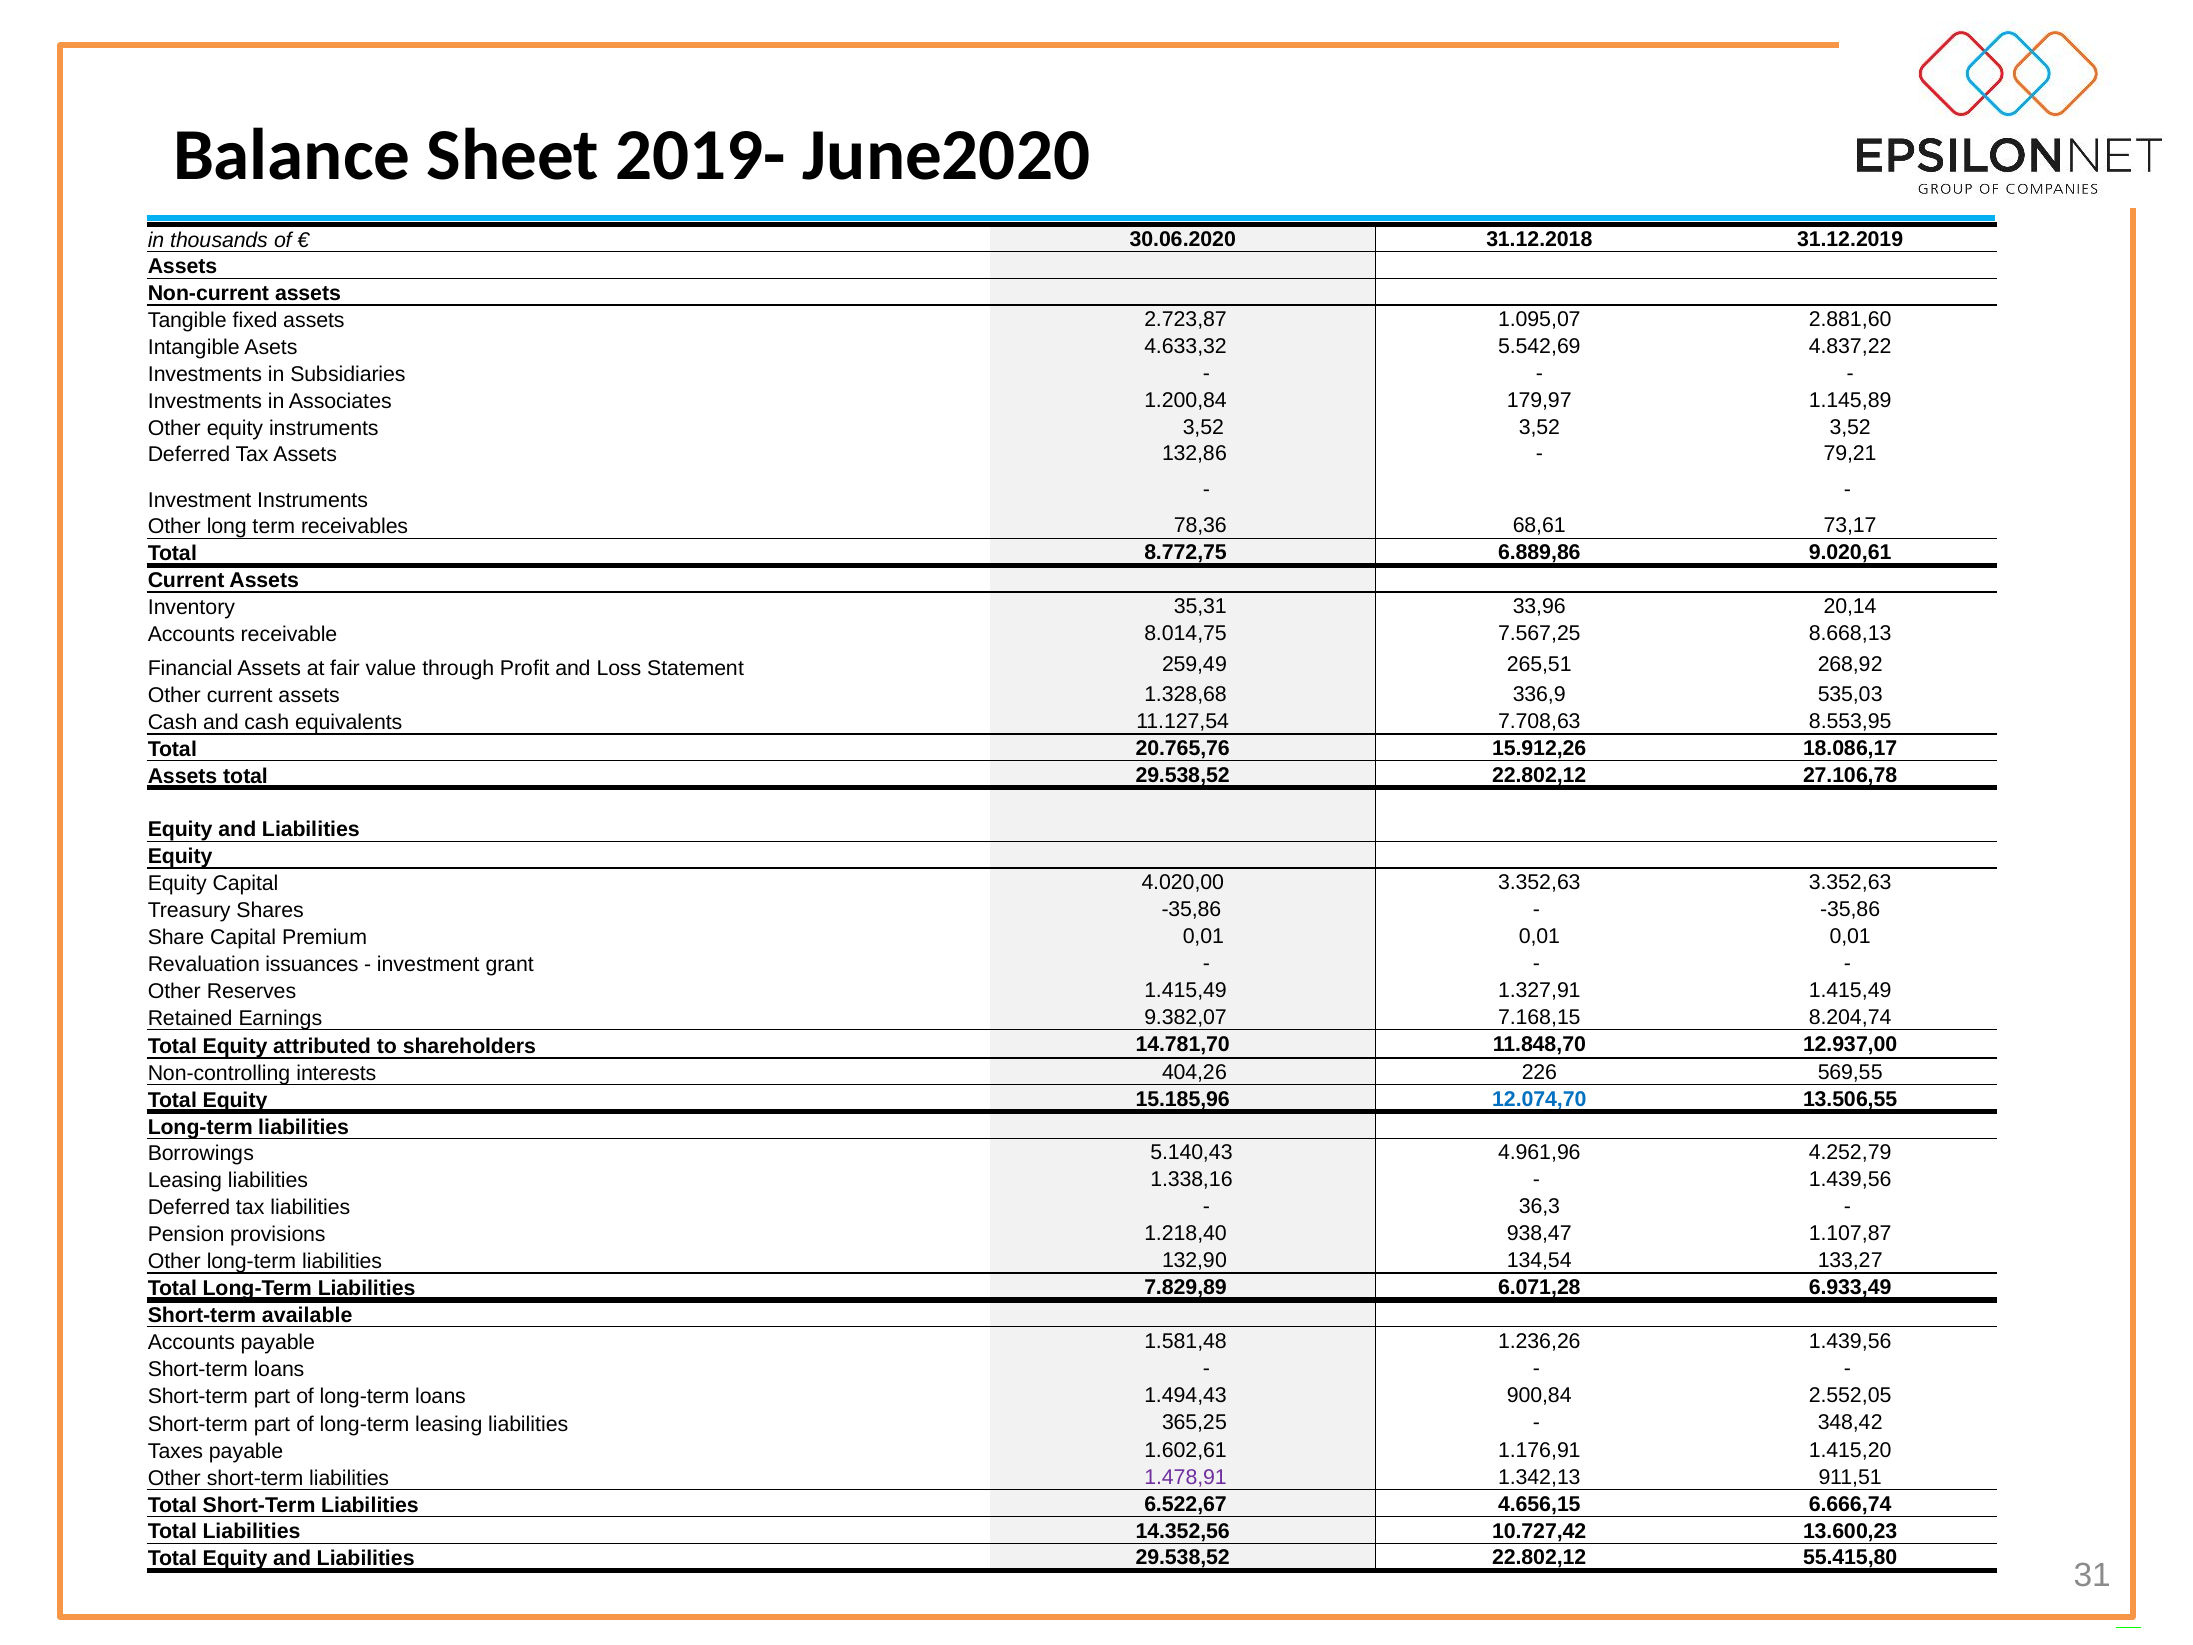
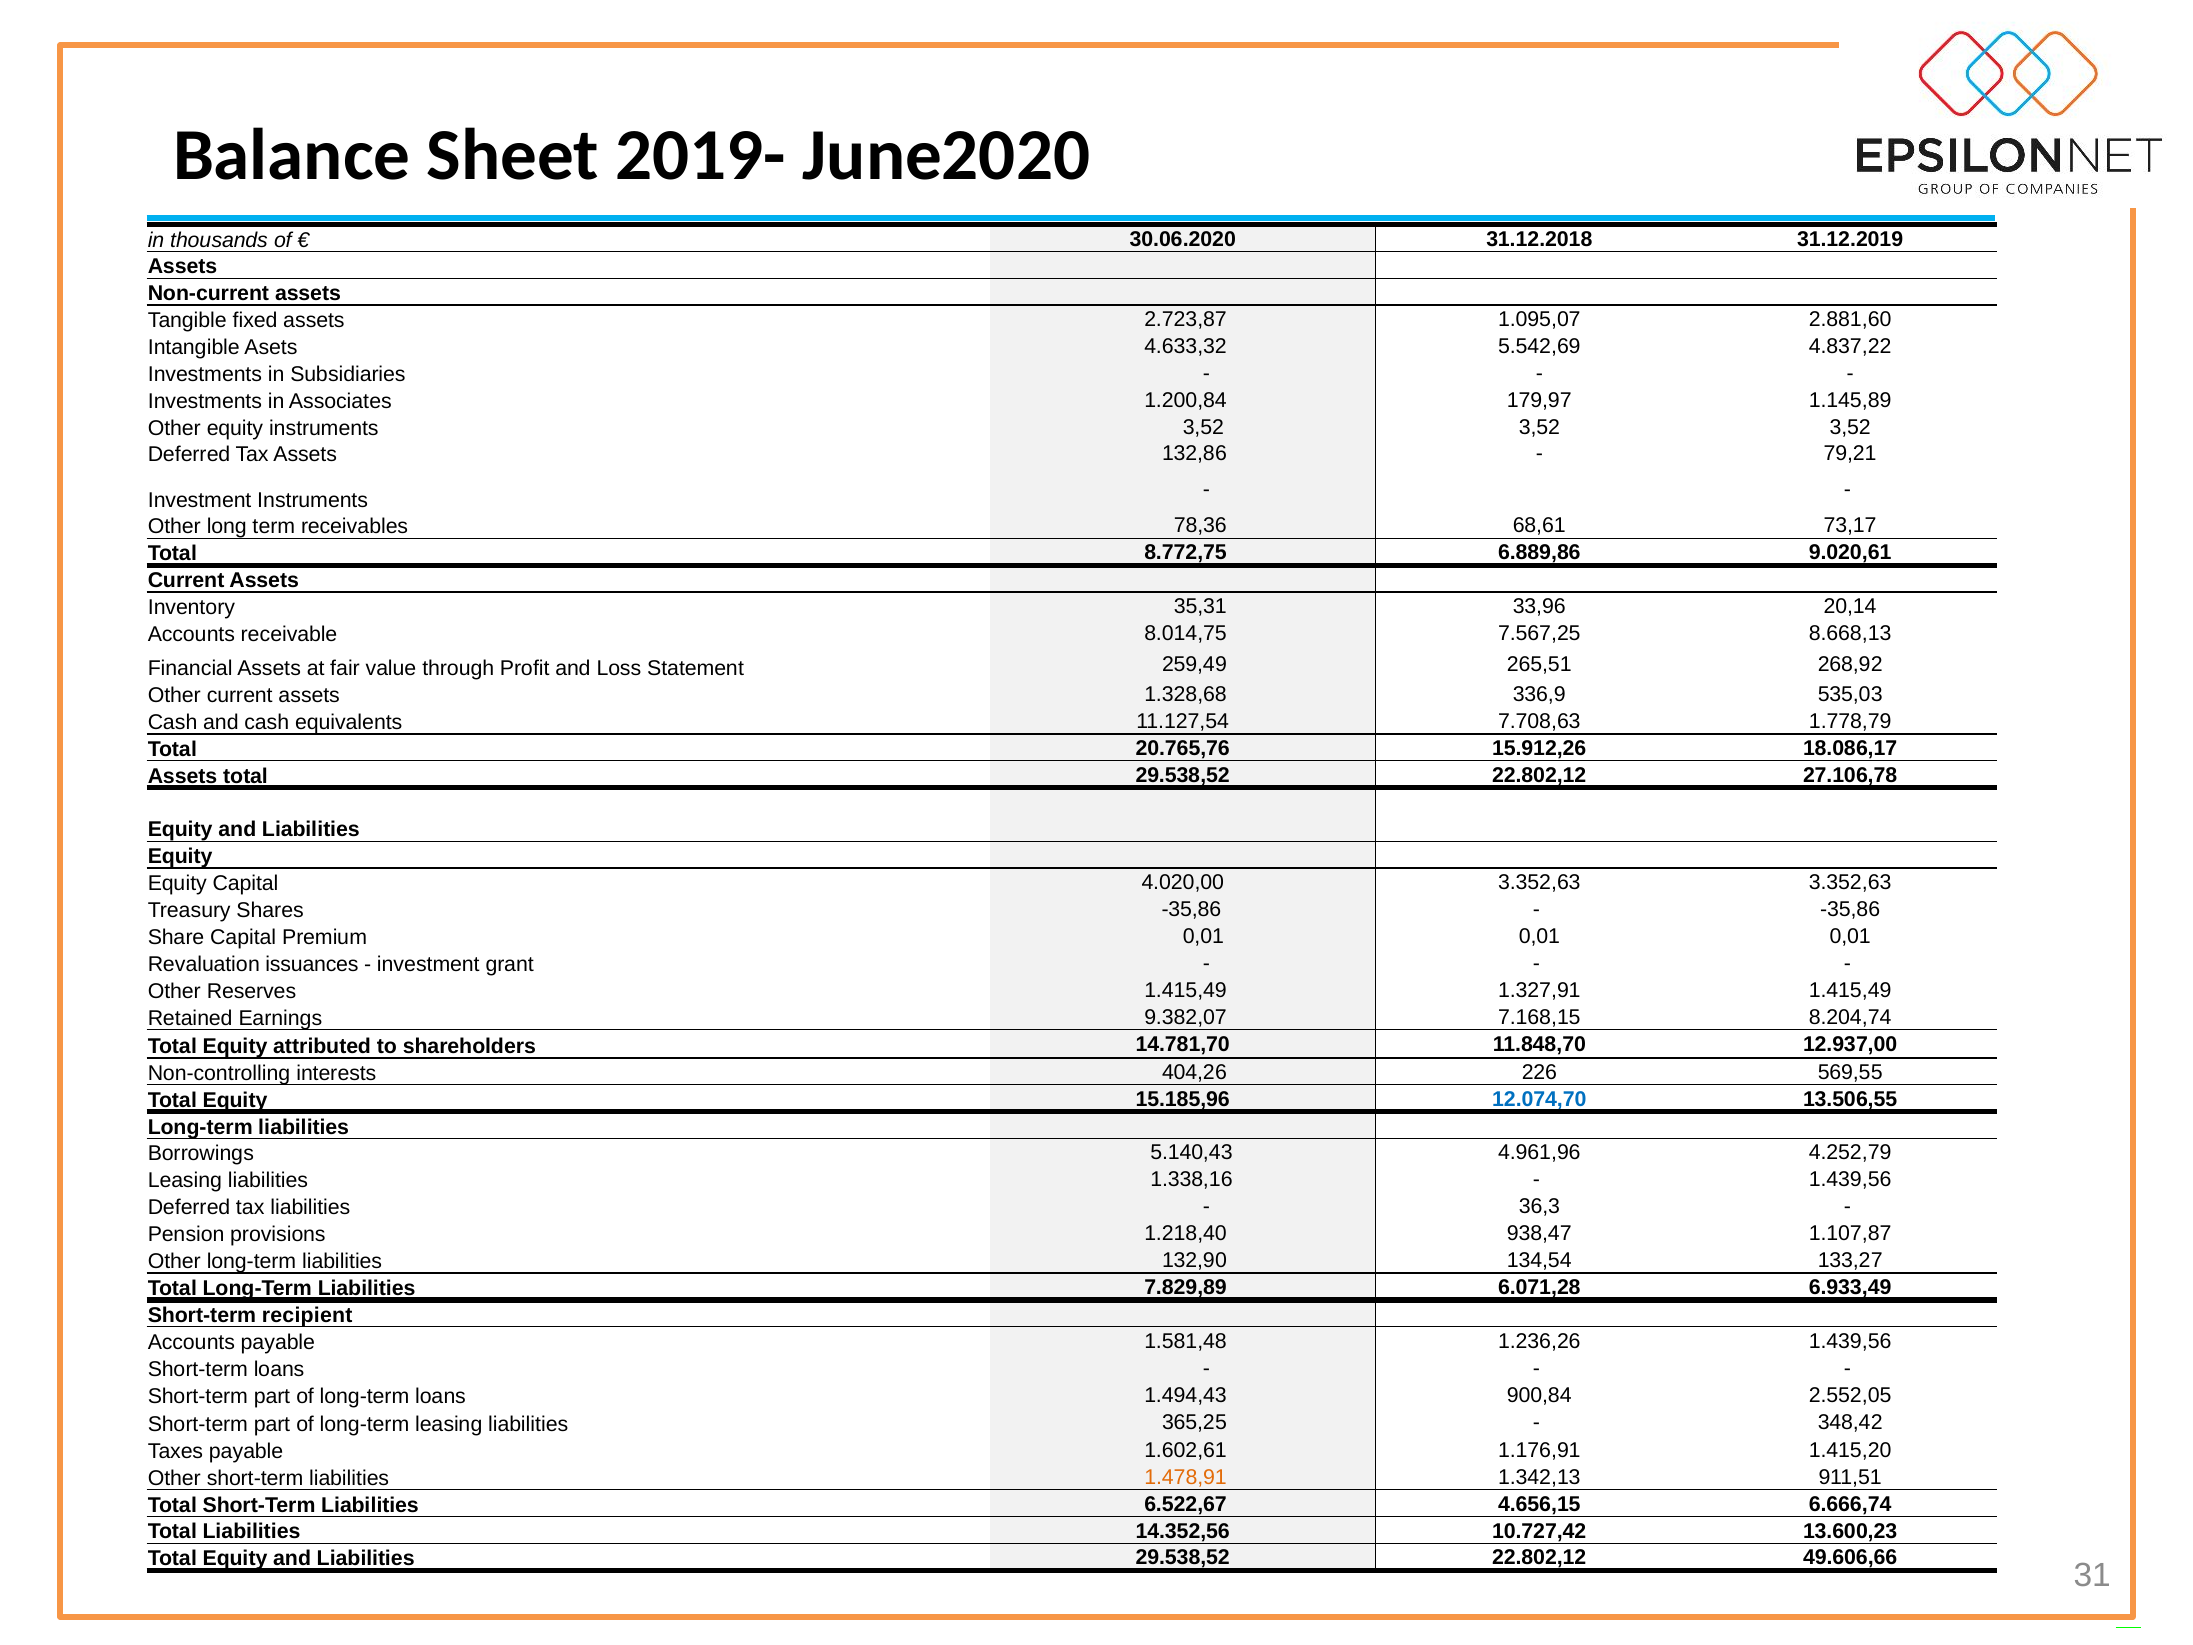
8.553,95: 8.553,95 -> 1.778,79 (1850, 721)
available: available -> recipient (307, 1315)
1.478,91 colour: purple -> orange (1186, 1477)
55.415,80: 55.415,80 -> 49.606,66 (1850, 1558)
